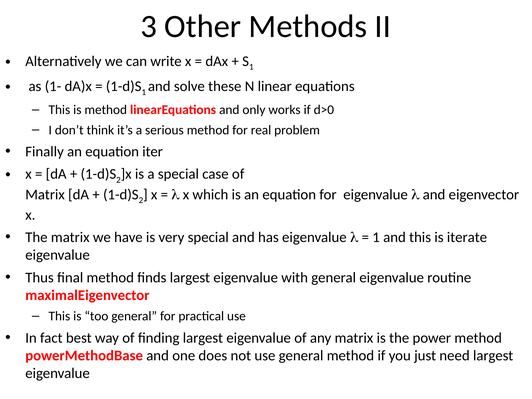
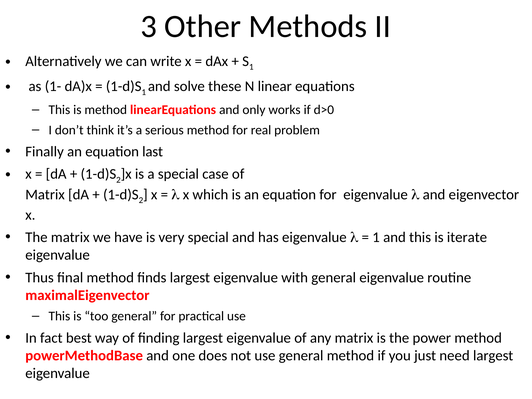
iter: iter -> last (153, 152)
